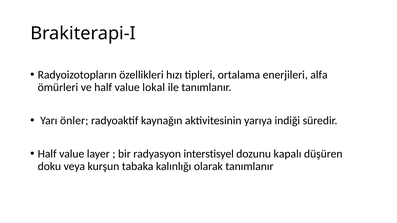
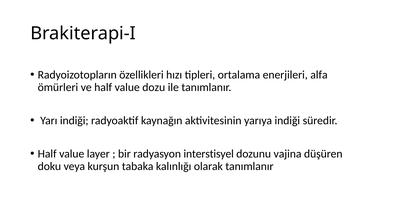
lokal: lokal -> dozu (154, 87)
Yarı önler: önler -> indiği (74, 121)
kapalı: kapalı -> vajina (288, 154)
